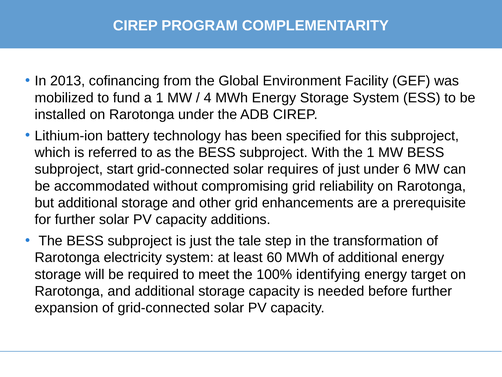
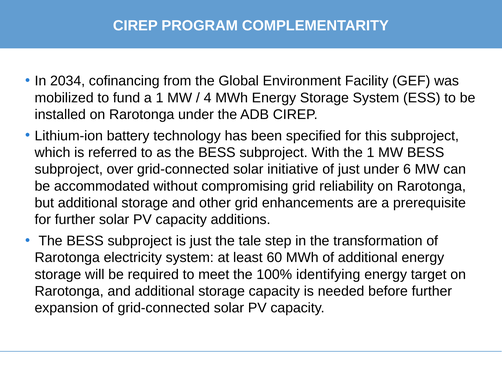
2013: 2013 -> 2034 (68, 81)
start: start -> over (120, 169)
requires: requires -> initiative (293, 169)
